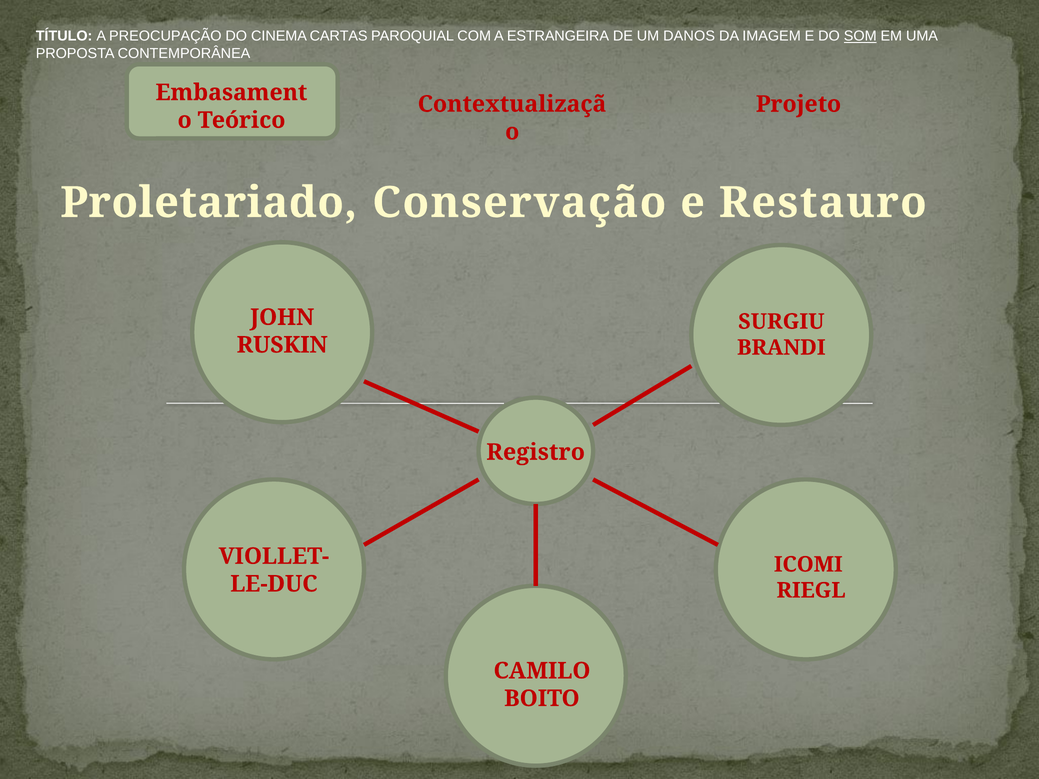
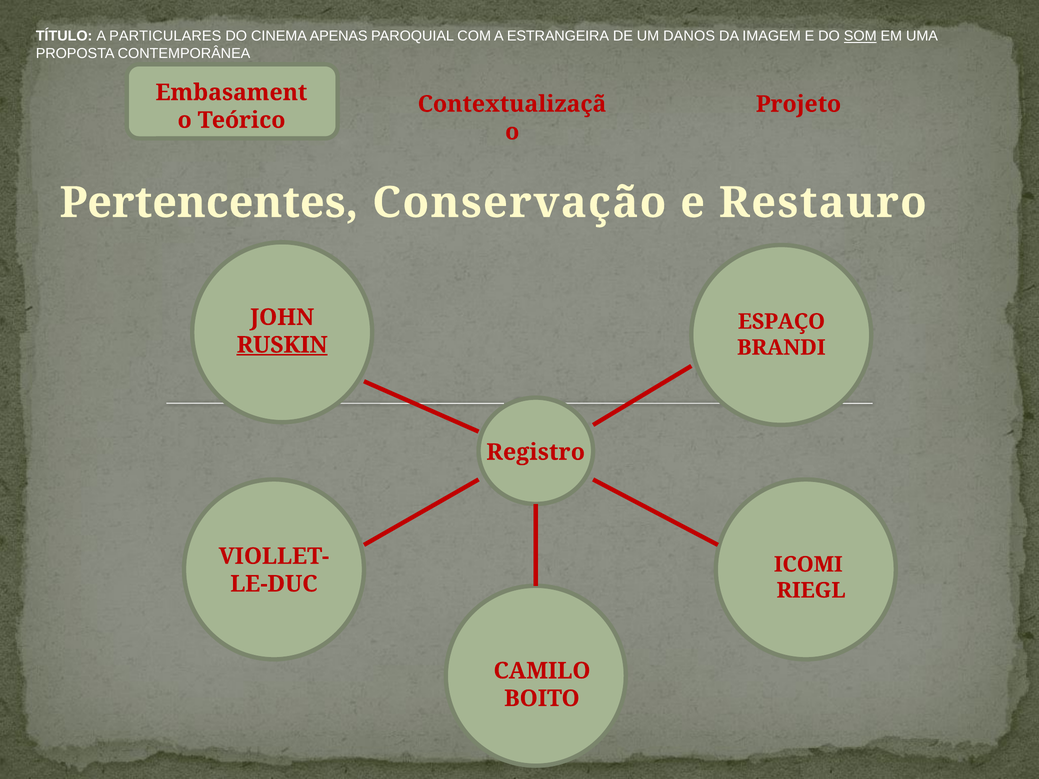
PREOCUPAÇÃO: PREOCUPAÇÃO -> PARTICULARES (165, 36)
CARTAS: CARTAS -> APENAS (339, 36)
Proletariado: Proletariado -> Pertencentes (209, 203)
SURGIU: SURGIU -> ESPAÇO (781, 322)
RUSKIN underline: none -> present (282, 345)
